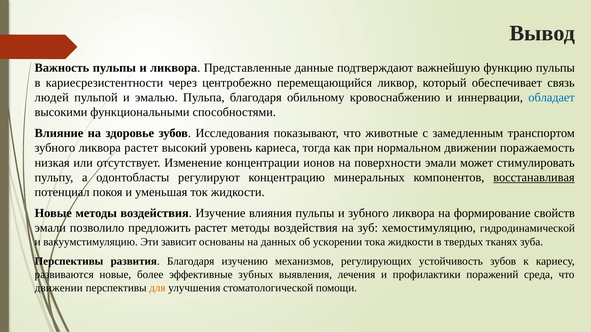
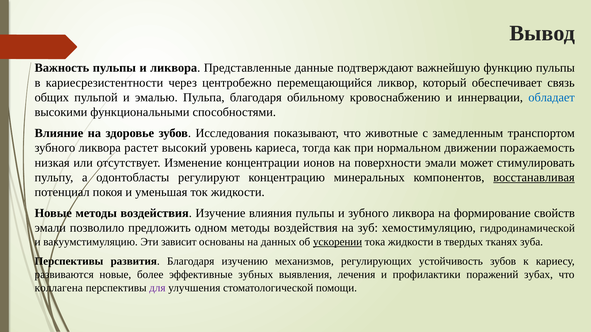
людей: людей -> общих (52, 98)
предложить растет: растет -> одном (211, 228)
ускорении underline: none -> present (338, 242)
среда: среда -> зубах (539, 275)
движении: движении -> коллагена (59, 288)
для colour: orange -> purple (157, 288)
